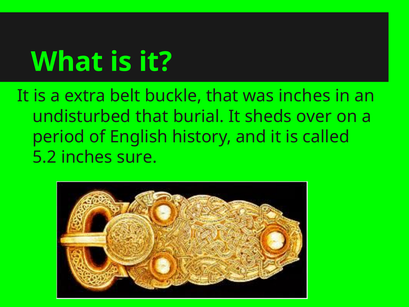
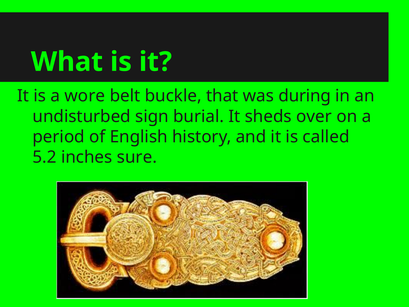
extra: extra -> wore (85, 96)
was inches: inches -> during (305, 96)
undisturbed that: that -> sign (152, 116)
